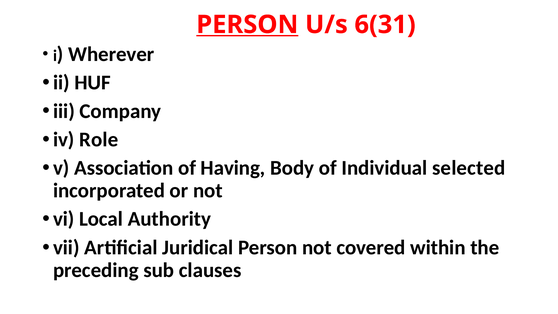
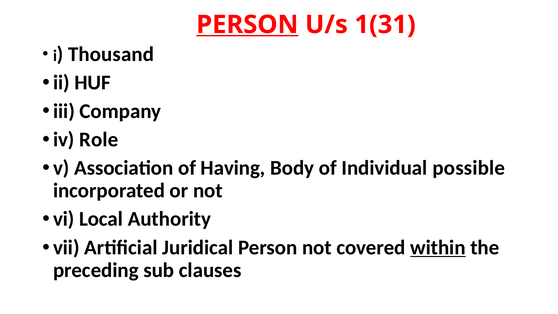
6(31: 6(31 -> 1(31 (385, 25)
Wherever: Wherever -> Thousand (111, 54)
selected: selected -> possible (469, 168)
within underline: none -> present (438, 247)
